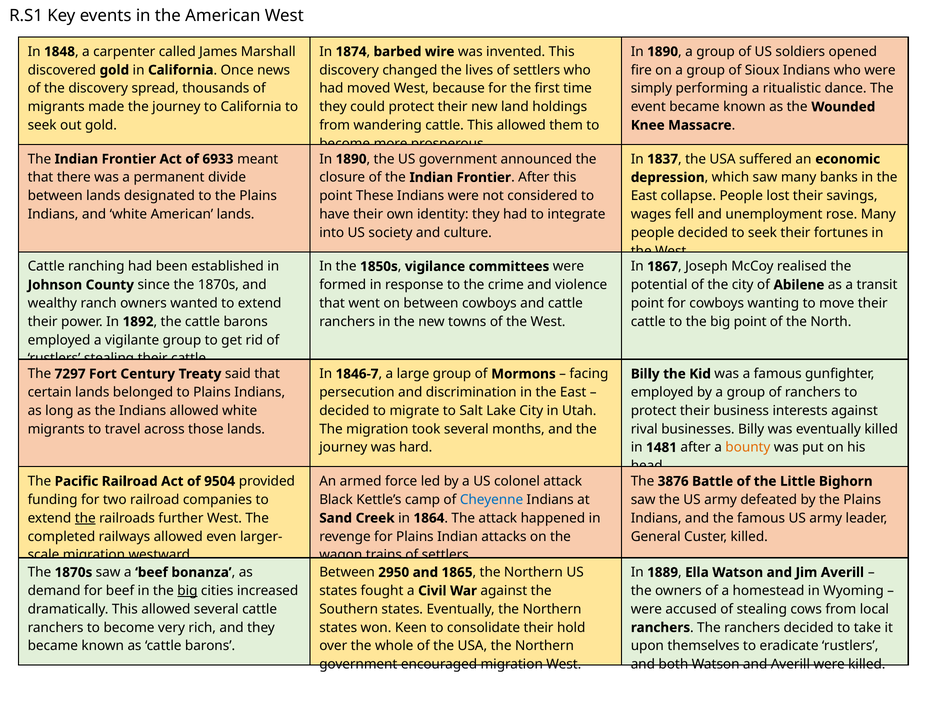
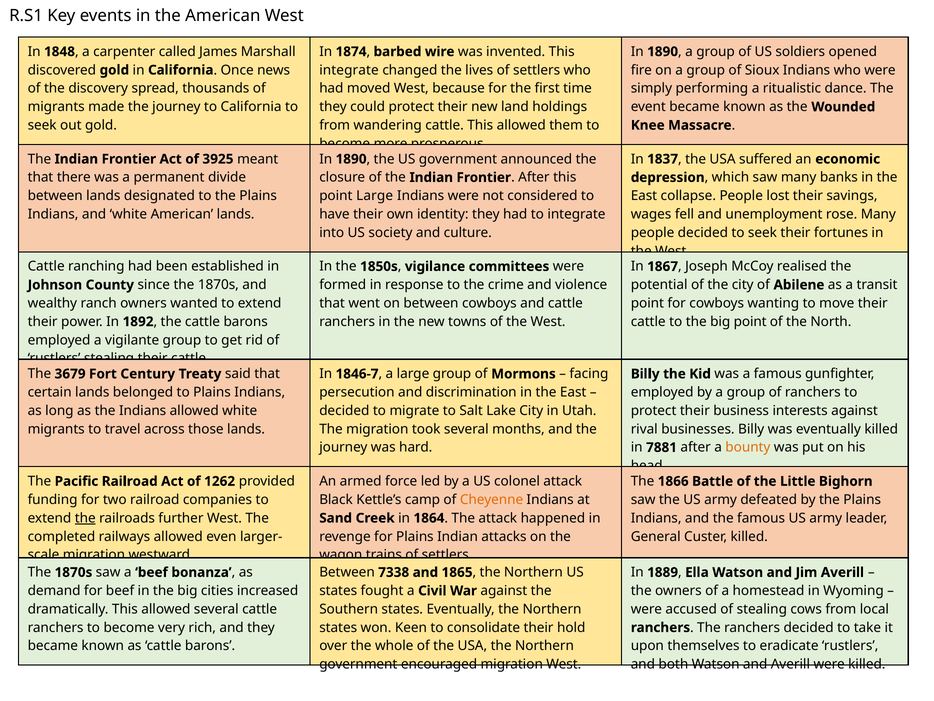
discovery: discovery -> integrate (349, 70)
6933: 6933 -> 3925 (218, 159)
point These: These -> Large (375, 196)
7297: 7297 -> 3679 (70, 374)
1481: 1481 -> 7881 (662, 447)
9504: 9504 -> 1262 (220, 481)
3876: 3876 -> 1866 (673, 481)
Cheyenne colour: blue -> orange (492, 499)
2950: 2950 -> 7338 (394, 572)
big underline: present -> none (187, 590)
